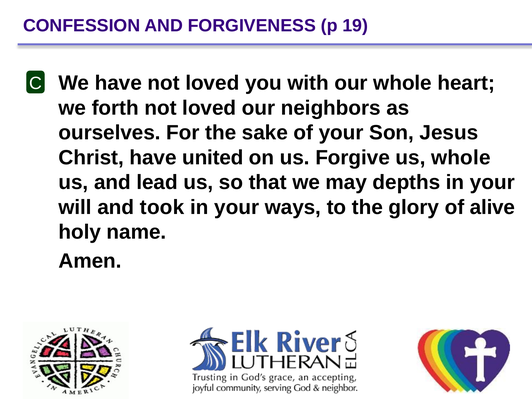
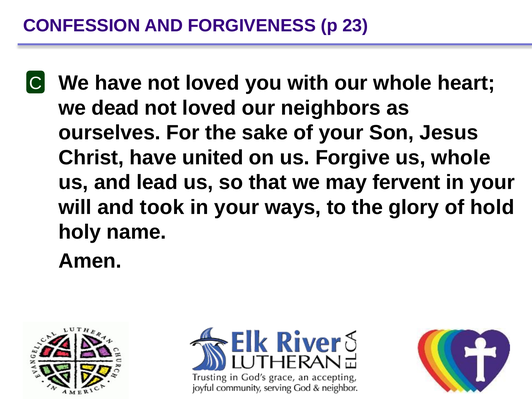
19: 19 -> 23 (355, 26)
forth: forth -> dead (115, 108)
depths: depths -> fervent (407, 182)
alive: alive -> hold (492, 207)
